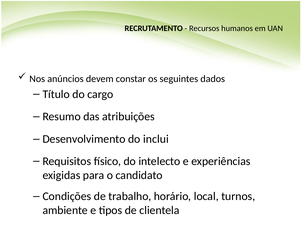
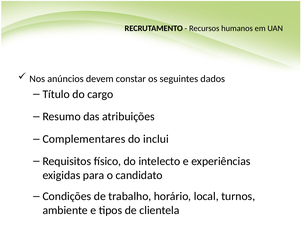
Desenvolvimento: Desenvolvimento -> Complementares (84, 140)
